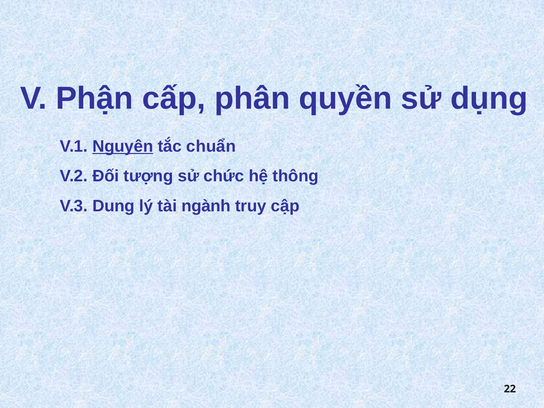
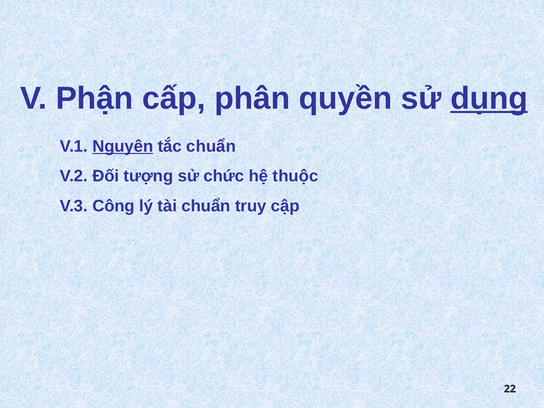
dụng underline: none -> present (489, 98)
thông: thông -> thuộc (296, 176)
Dung: Dung -> Công (114, 206)
tài ngành: ngành -> chuẩn (206, 206)
